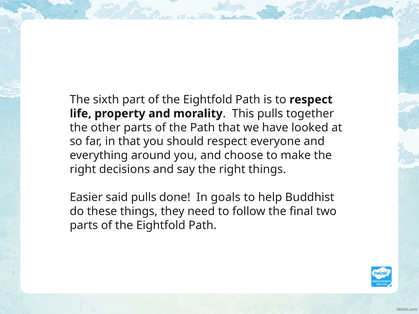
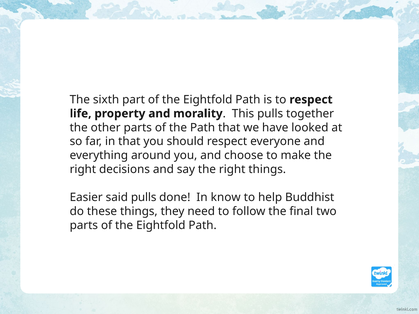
goals: goals -> know (226, 197)
